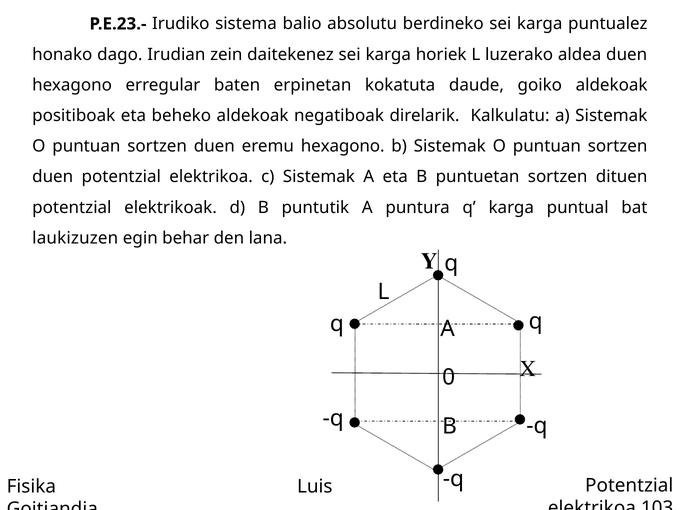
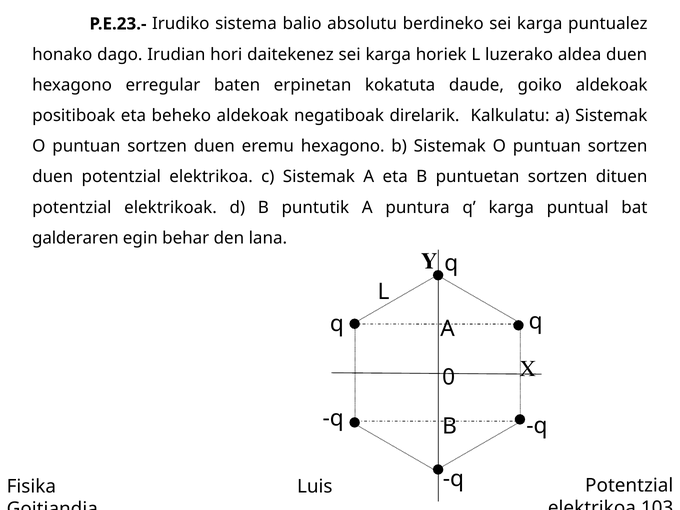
zein: zein -> hori (226, 54)
laukizuzen: laukizuzen -> galderaren (75, 238)
